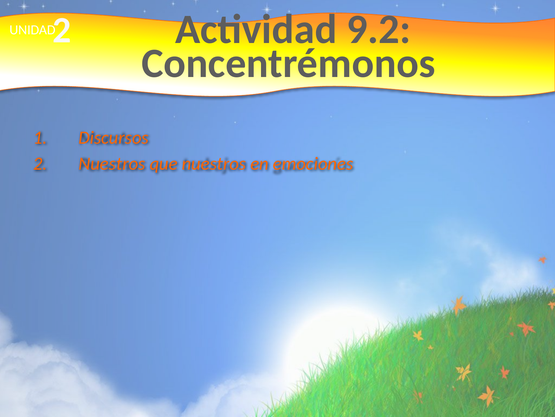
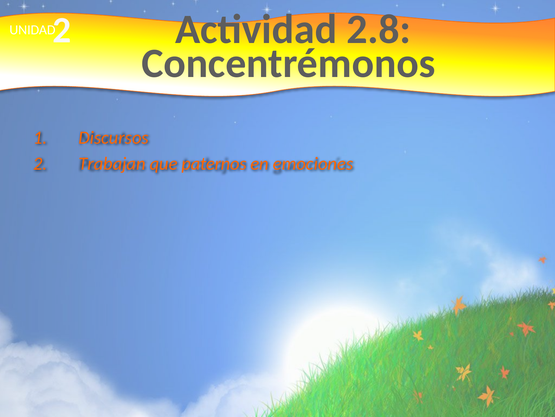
9.2: 9.2 -> 2.8 (379, 29)
2 Nuestros: Nuestros -> Trabajan (112, 163)
que nuestros: nuestros -> paternos (214, 163)
